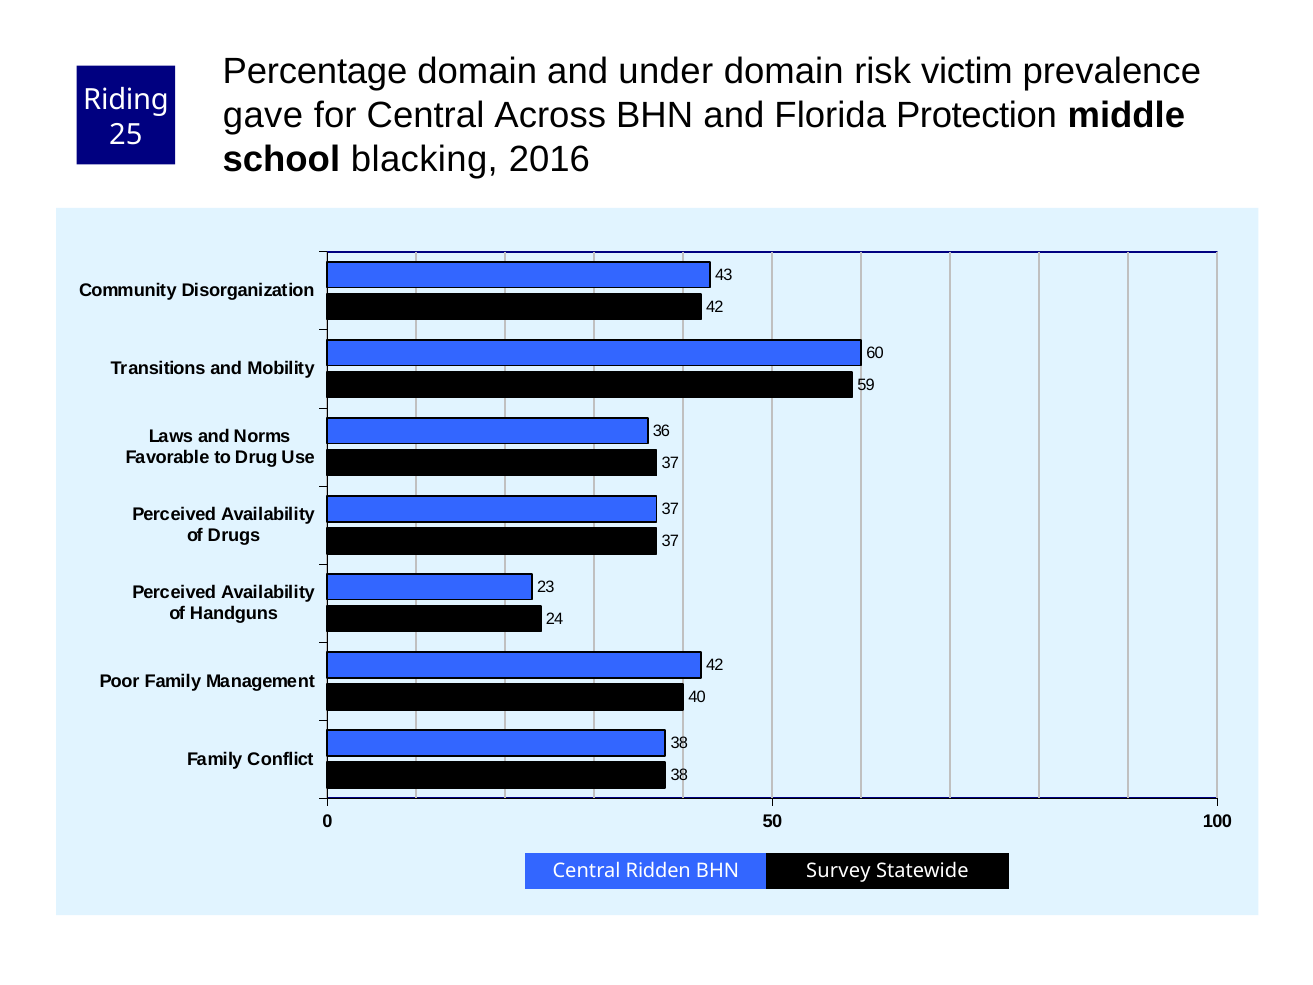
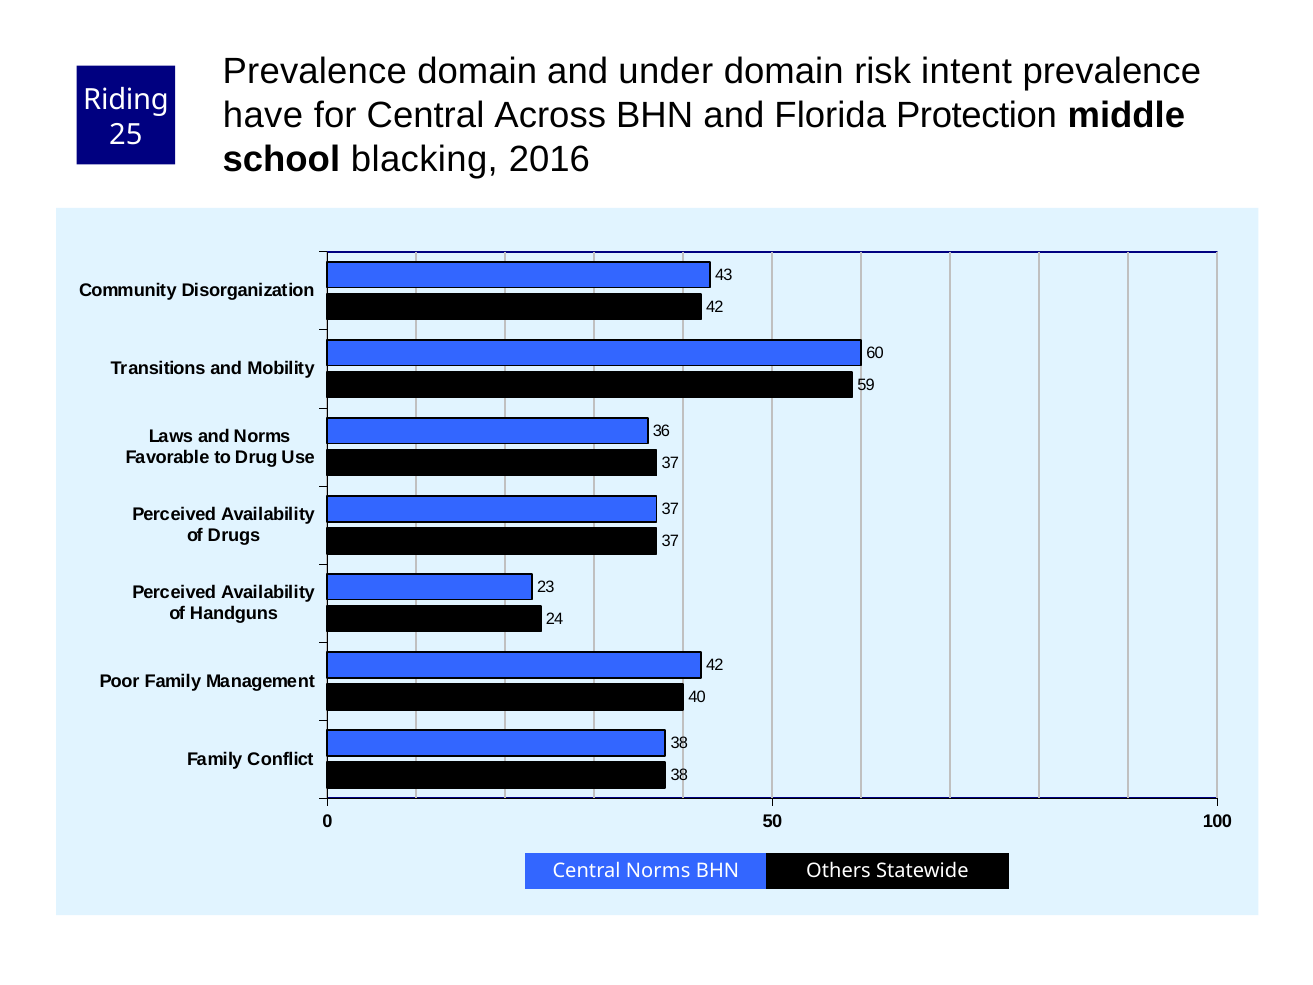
Percentage: Percentage -> Prevalence (315, 72)
victim: victim -> intent (967, 72)
gave: gave -> have (263, 115)
Central Ridden: Ridden -> Norms (658, 871)
Survey: Survey -> Others (838, 871)
